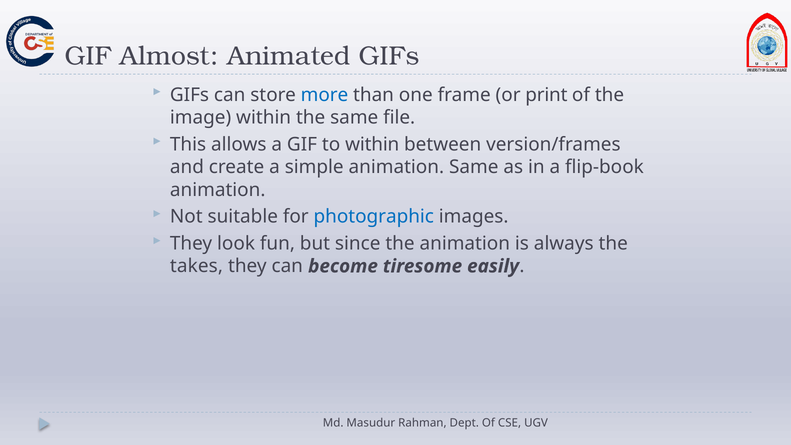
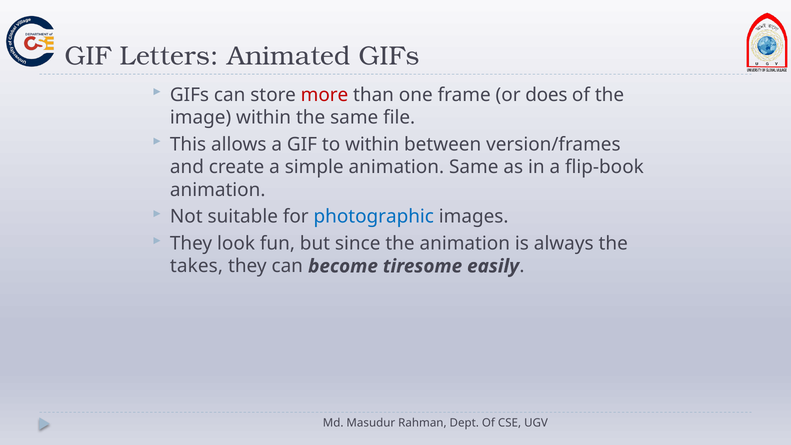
Almost: Almost -> Letters (169, 56)
more colour: blue -> red (324, 95)
print: print -> does (546, 95)
